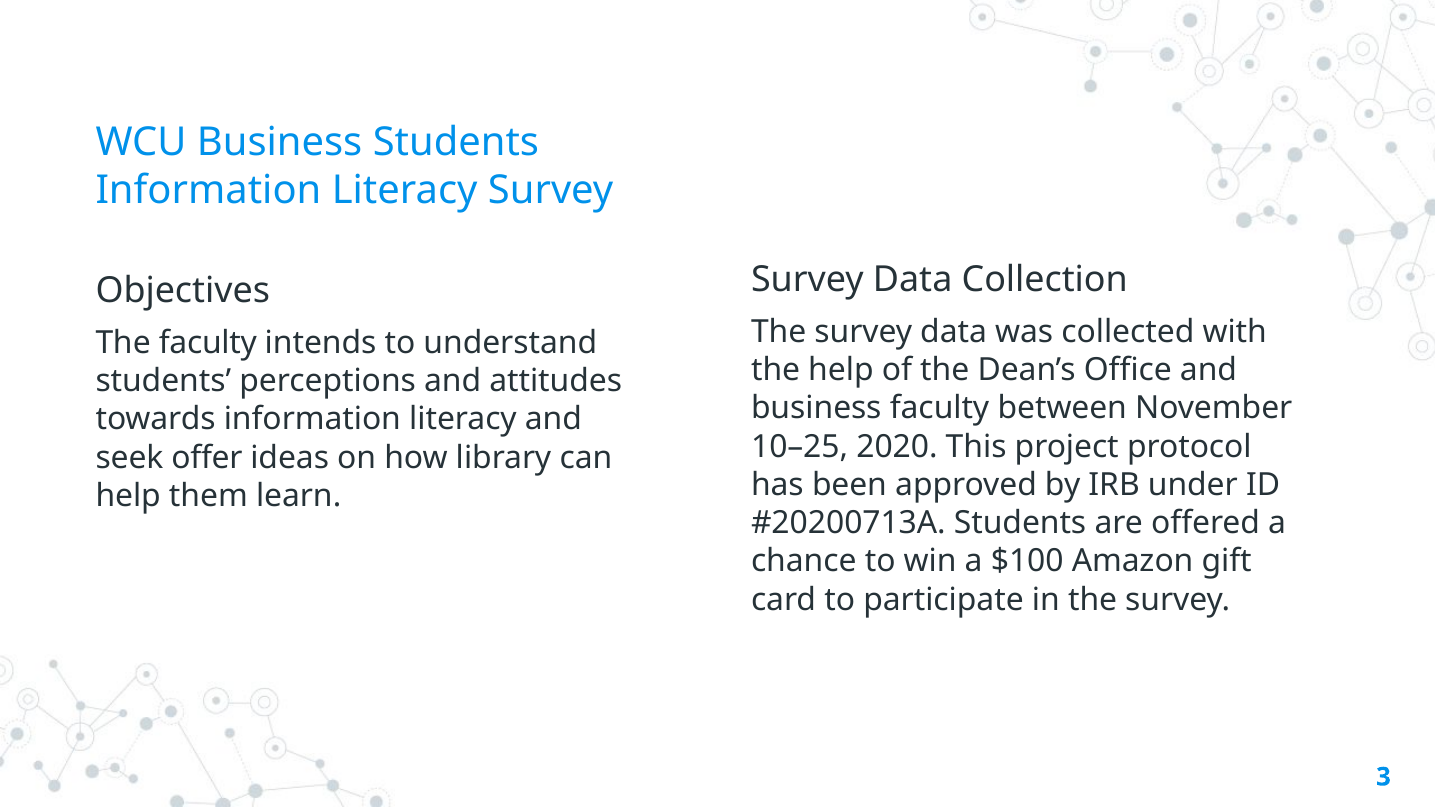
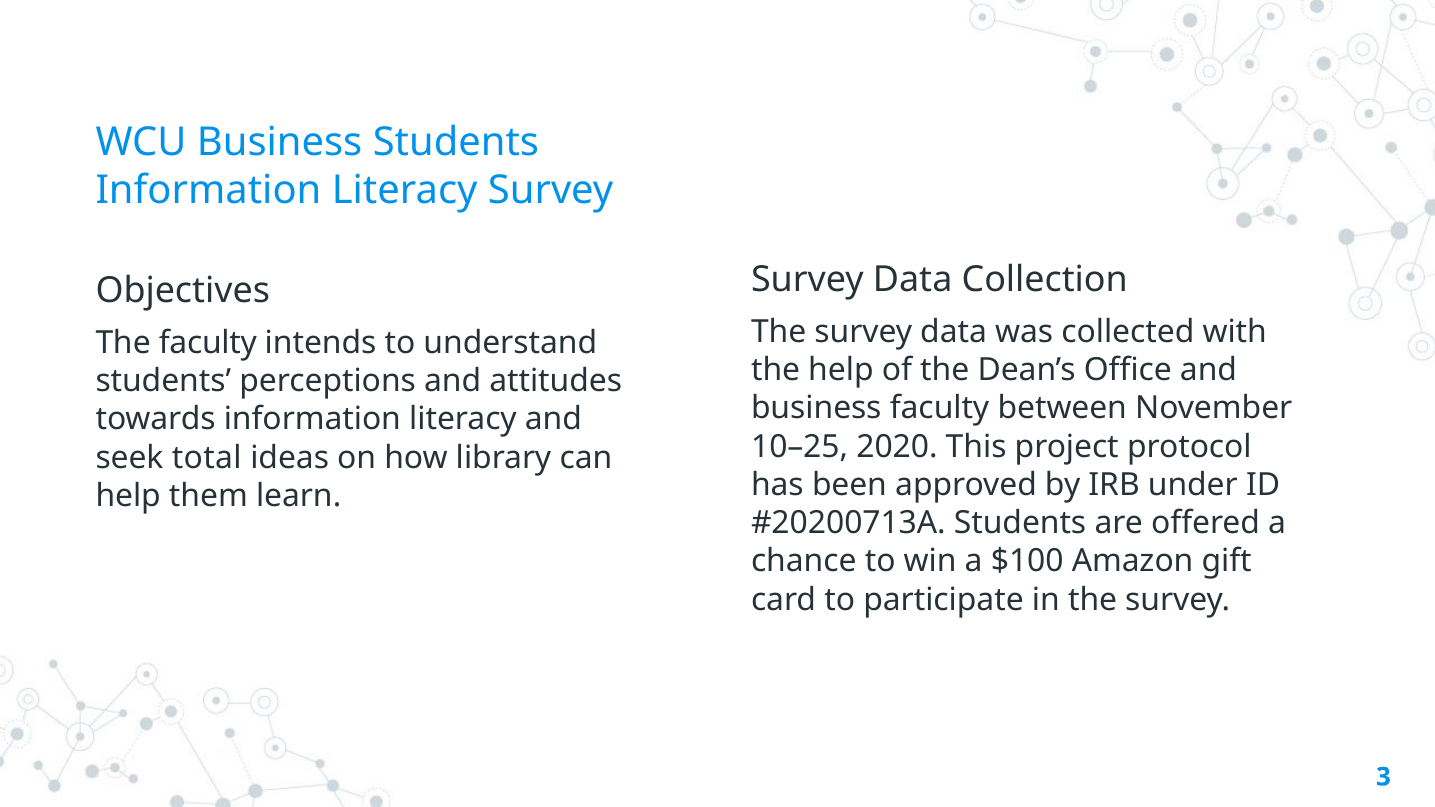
offer: offer -> total (207, 458)
